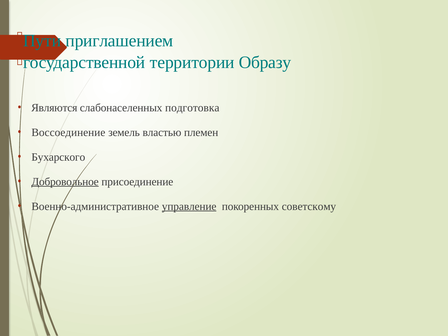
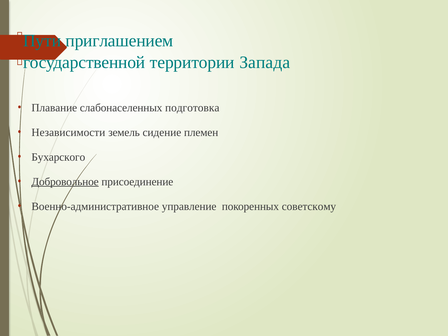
Образу: Образу -> Запада (265, 62)
Являются: Являются -> Плавание (54, 108)
Воссоединение: Воссоединение -> Независимости (68, 132)
властью: властью -> сидение (162, 132)
управление underline: present -> none (189, 206)
